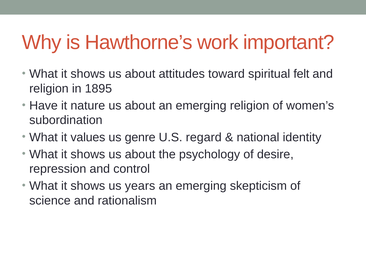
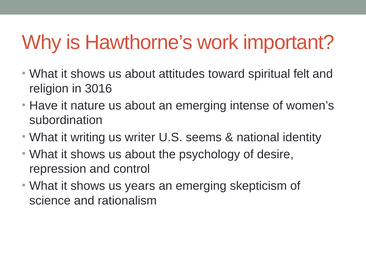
1895: 1895 -> 3016 (98, 89)
emerging religion: religion -> intense (250, 106)
values: values -> writing (88, 137)
genre: genre -> writer (140, 137)
regard: regard -> seems (204, 137)
